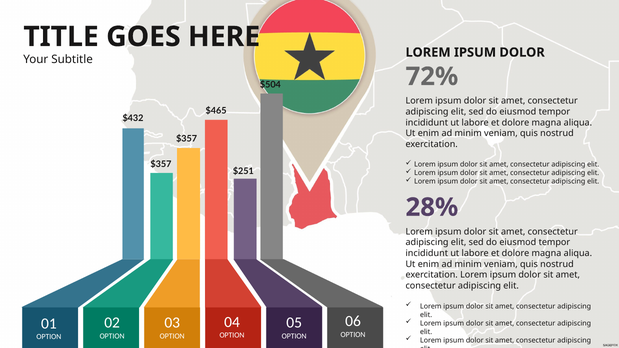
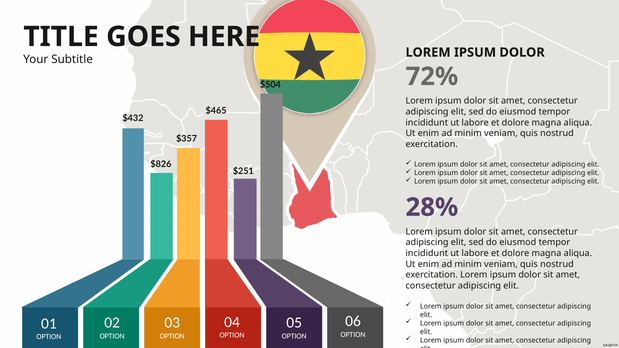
$357: $357 -> $826 (161, 164)
